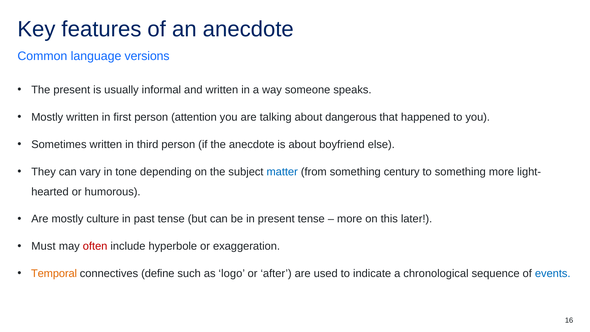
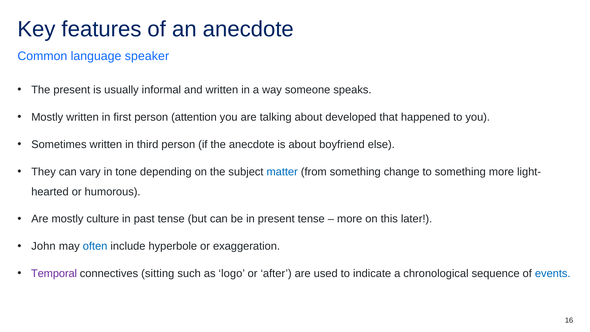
versions: versions -> speaker (147, 56)
dangerous: dangerous -> developed (351, 117)
century: century -> change (402, 172)
Must: Must -> John (43, 246)
often colour: red -> blue (95, 246)
Temporal colour: orange -> purple (54, 273)
define: define -> sitting (158, 273)
